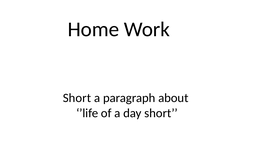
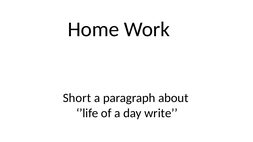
day short: short -> write (161, 113)
